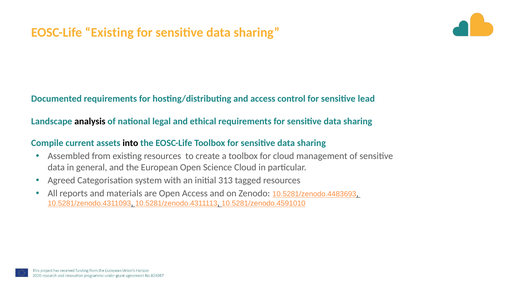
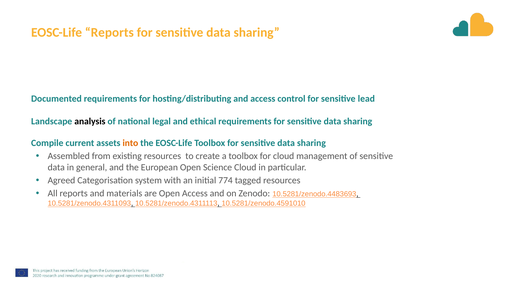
EOSC-Life Existing: Existing -> Reports (109, 33)
into colour: black -> orange (130, 143)
313: 313 -> 774 (226, 180)
